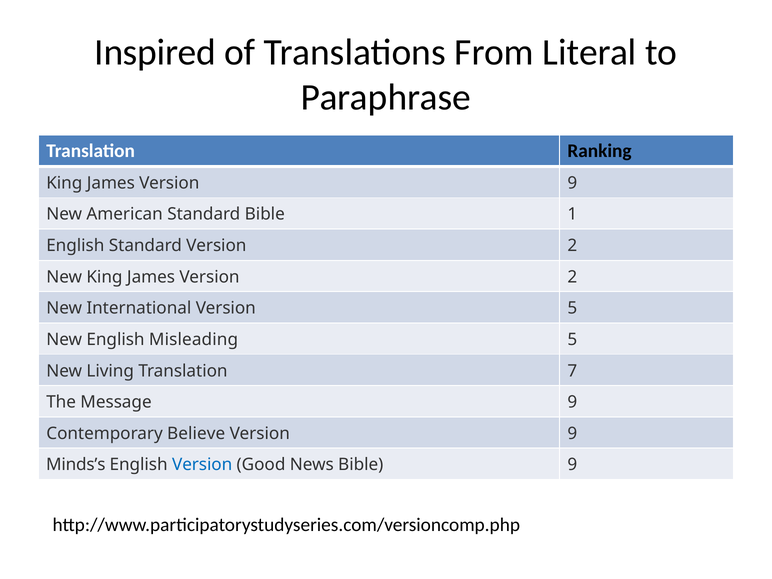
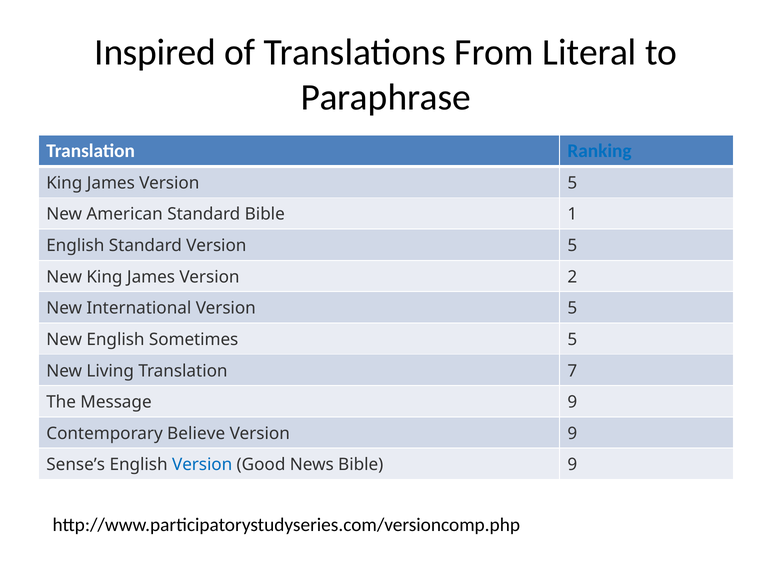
Ranking colour: black -> blue (600, 151)
James Version 9: 9 -> 5 (572, 183)
Standard Version 2: 2 -> 5 (572, 246)
Misleading: Misleading -> Sometimes (194, 340)
Minds’s: Minds’s -> Sense’s (76, 465)
